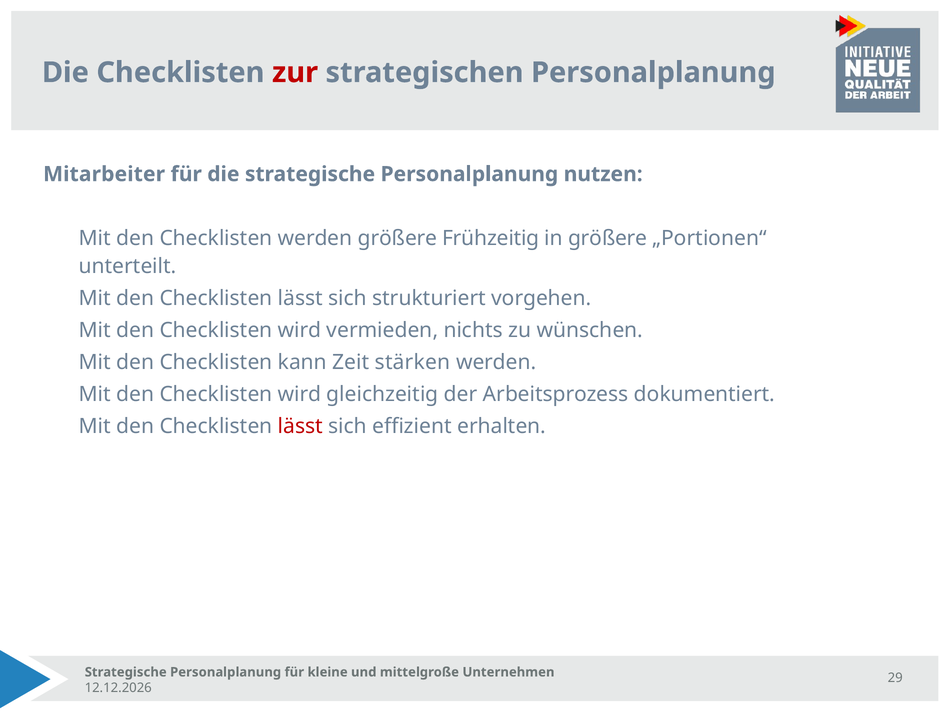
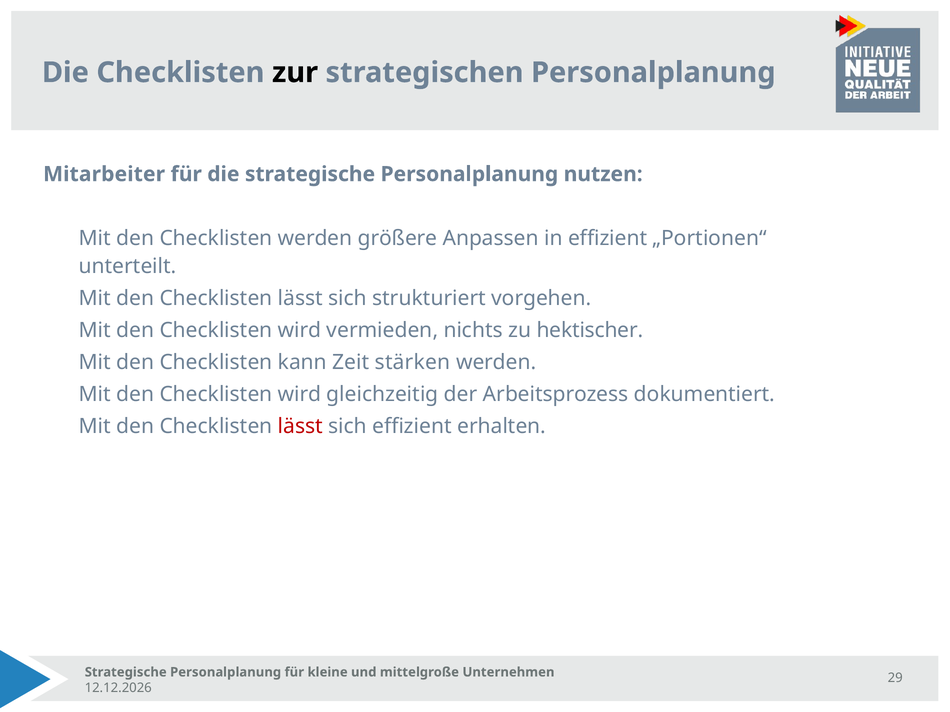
zur colour: red -> black (295, 73)
Frühzeitig: Frühzeitig -> Anpassen (491, 238)
in größere: größere -> effizient (608, 238)
wünschen: wünschen -> hektischer (590, 330)
